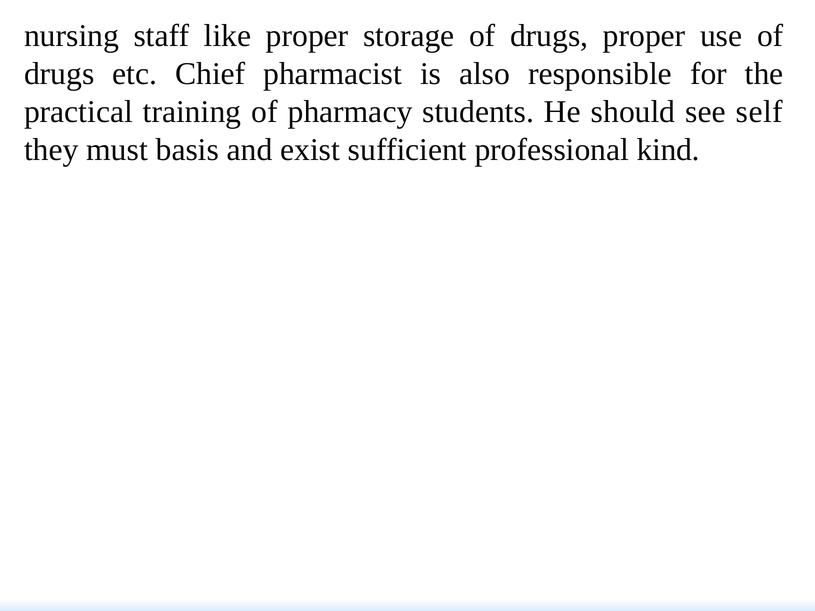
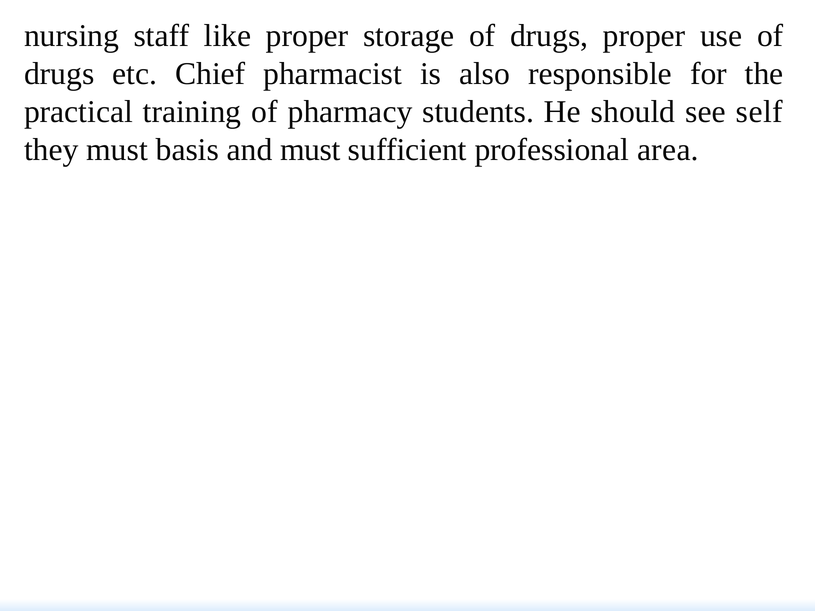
and exist: exist -> must (310, 150)
kind: kind -> area (668, 150)
